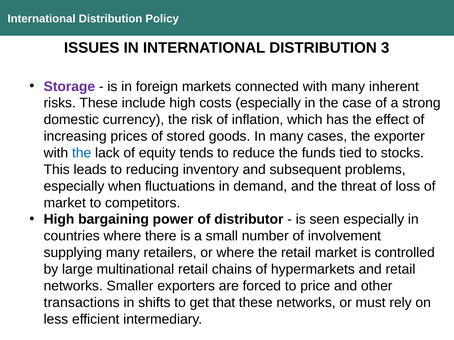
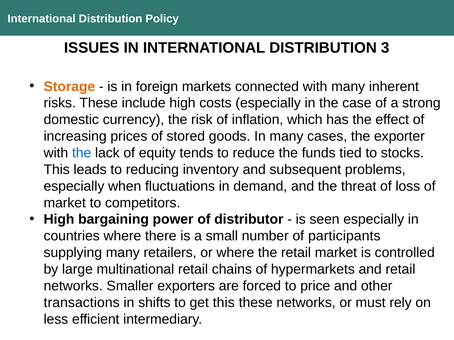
Storage colour: purple -> orange (69, 87)
involvement: involvement -> participants (344, 236)
get that: that -> this (224, 303)
